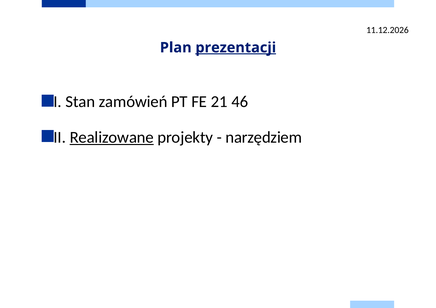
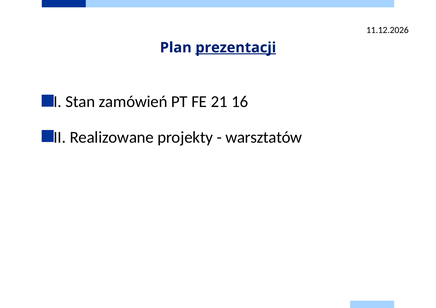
46: 46 -> 16 (240, 102)
Realizowane underline: present -> none (112, 137)
narzędziem: narzędziem -> warsztatów (264, 137)
